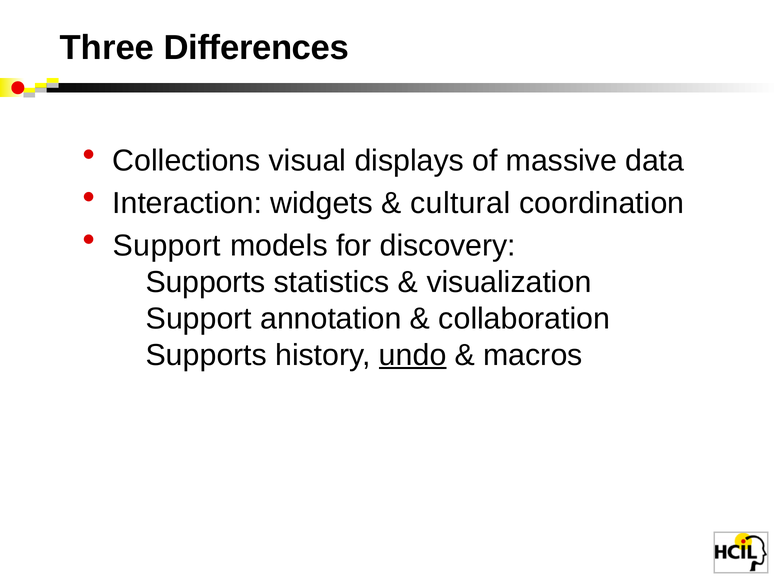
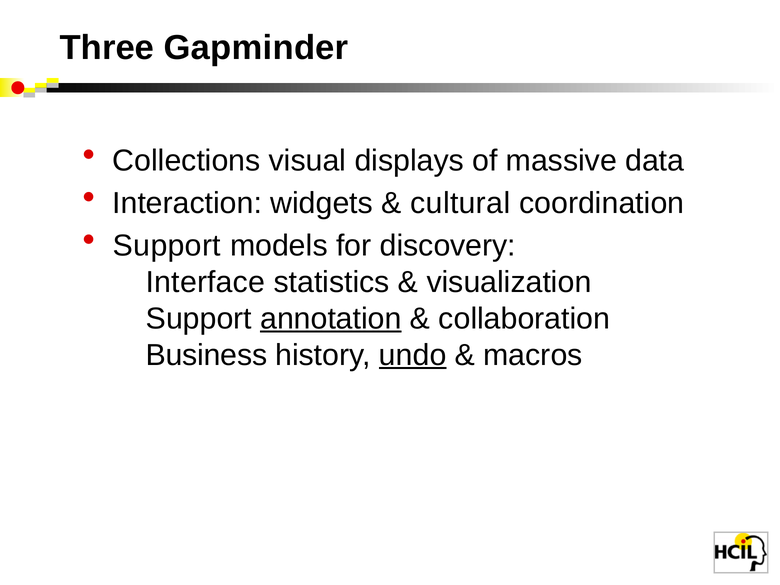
Differences: Differences -> Gapminder (256, 48)
Supports: Supports -> Interface (205, 282)
annotation underline: none -> present (331, 319)
Supports: Supports -> Business (207, 355)
